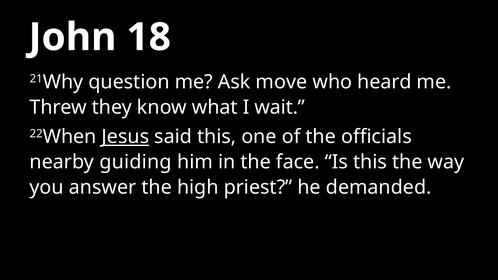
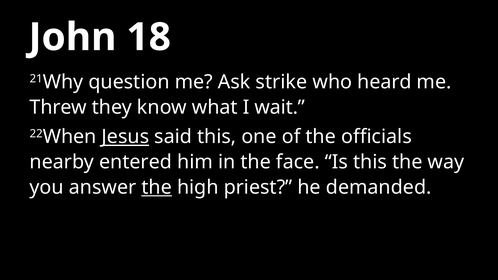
move: move -> strike (281, 82)
guiding: guiding -> entered (136, 162)
the underline: none -> present (157, 187)
